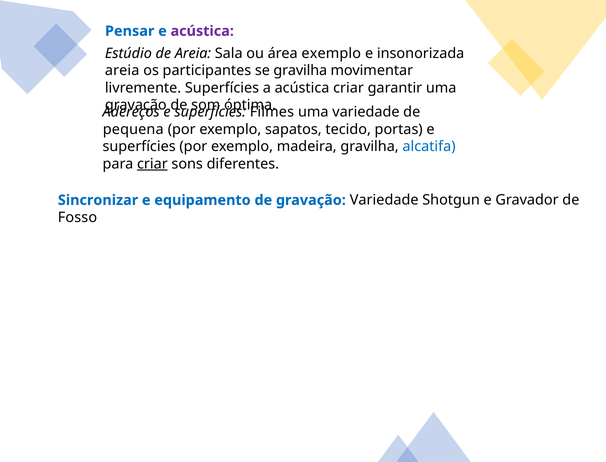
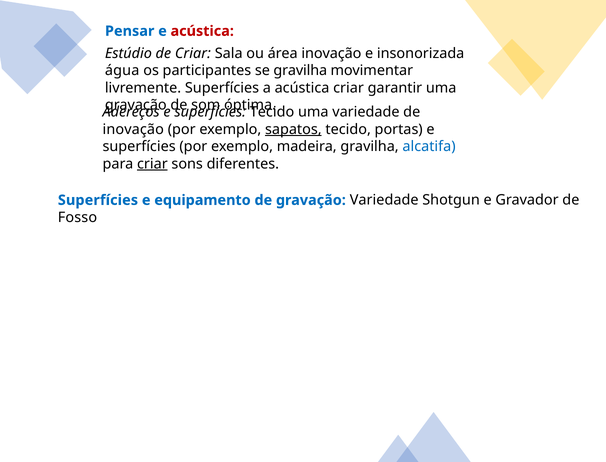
acústica colour: purple -> red (202, 31)
de Areia: Areia -> Criar (193, 53)
área exemplo: exemplo -> inovação (331, 53)
areia: areia -> água (122, 71)
Filmes: Filmes -> Tecido (272, 112)
pequena: pequena -> inovação (133, 129)
sapatos underline: none -> present (293, 129)
Sincronizar: Sincronizar -> Superfícies (98, 200)
